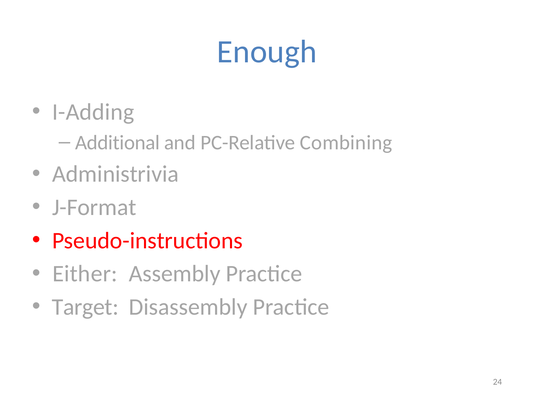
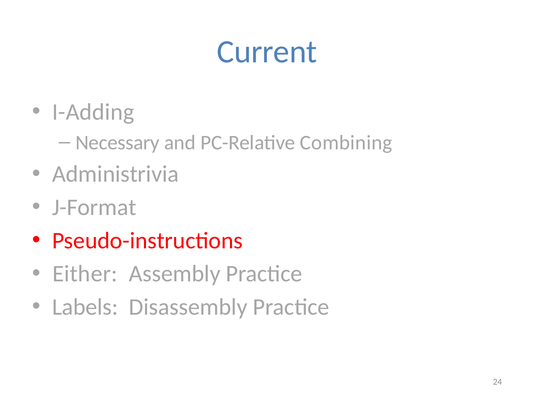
Enough: Enough -> Current (267, 52)
Additional: Additional -> Necessary (117, 143)
Target: Target -> Labels (85, 307)
